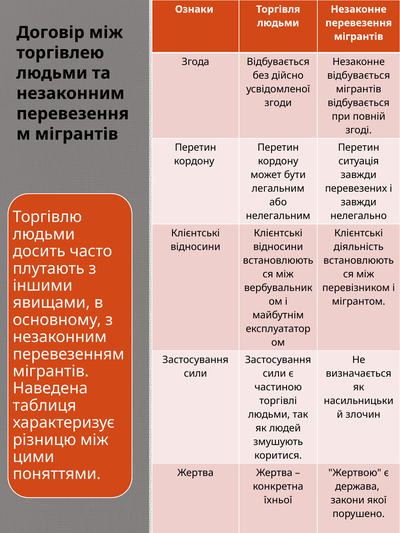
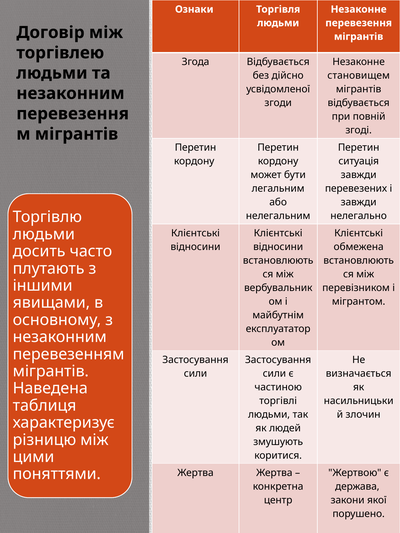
відбувається: відбувається -> становищем (359, 76)
діяльність: діяльність -> обмежена (359, 247)
їхньої: їхньої -> центр (278, 500)
